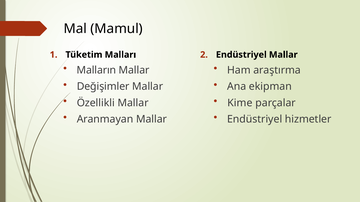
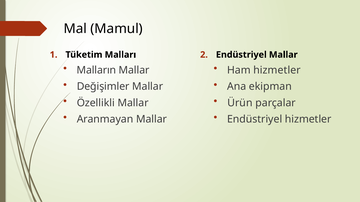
Ham araştırma: araştırma -> hizmetler (277, 70)
Kime: Kime -> Ürün (240, 103)
